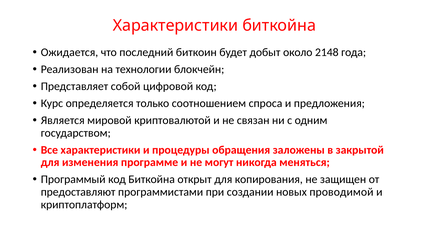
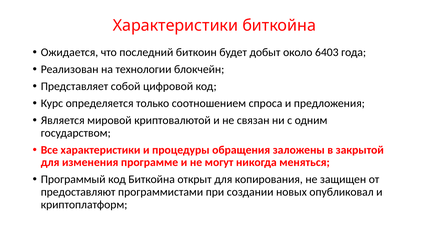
2148: 2148 -> 6403 (327, 53)
проводимой: проводимой -> опубликовал (342, 192)
